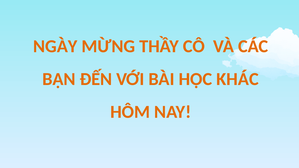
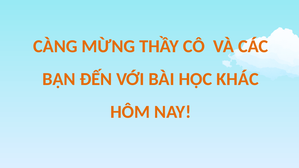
NGÀY: NGÀY -> CÀNG (55, 46)
